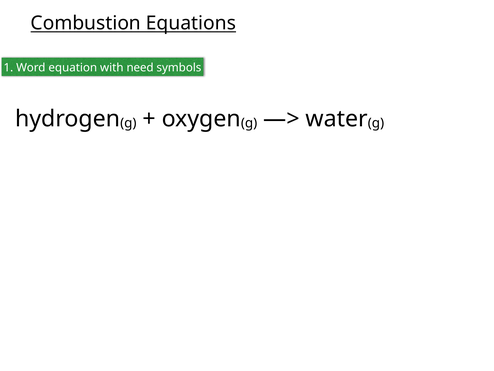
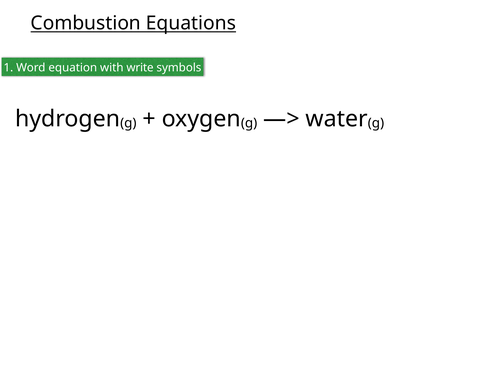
need: need -> write (140, 68)
